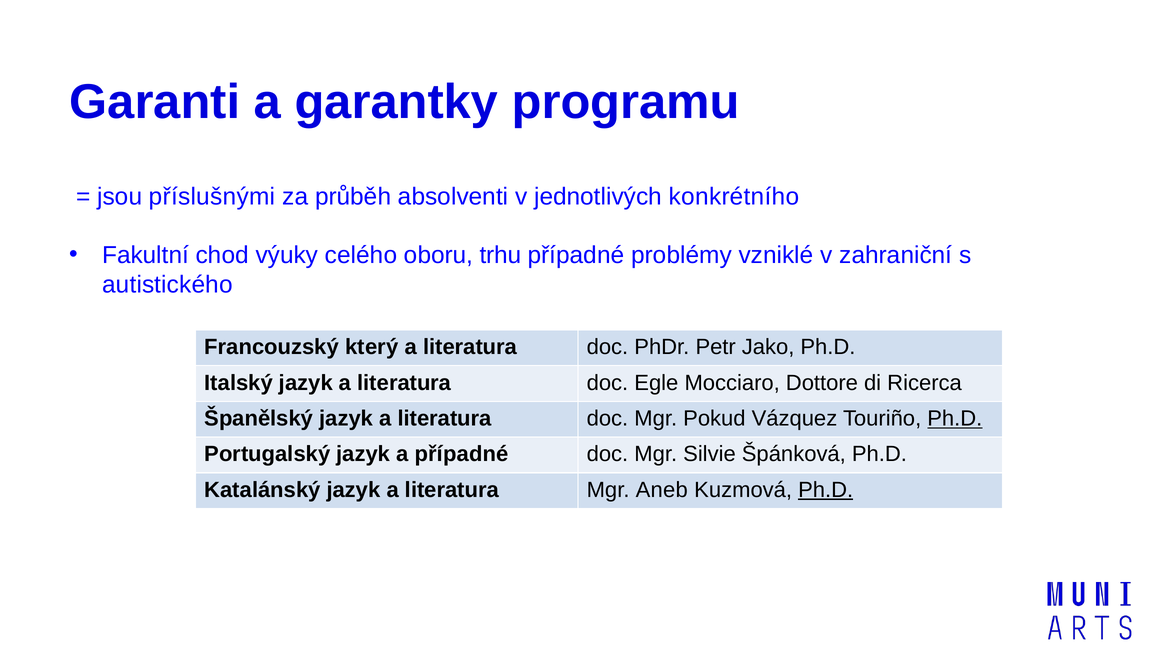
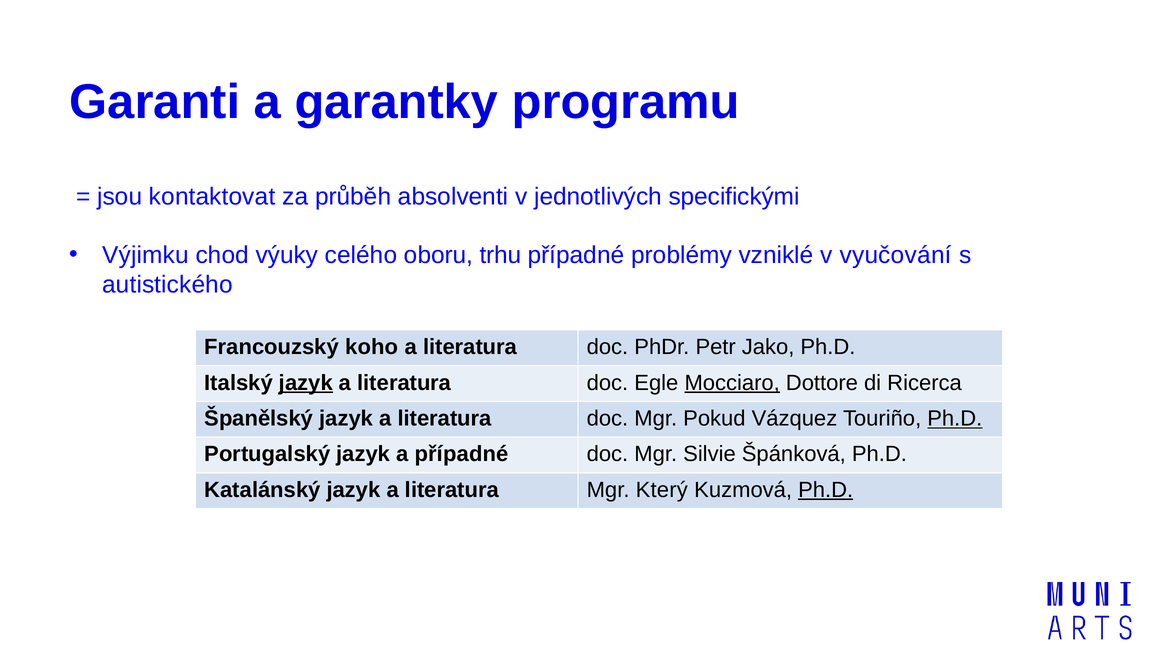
příslušnými: příslušnými -> kontaktovat (212, 197)
konkrétního: konkrétního -> specifickými (734, 197)
Fakultní: Fakultní -> Výjimku (146, 255)
zahraniční: zahraniční -> vyučování (896, 255)
který: který -> koho (372, 347)
jazyk underline: none -> present (306, 383)
Mocciaro underline: none -> present (732, 383)
Aneb: Aneb -> Který (662, 490)
